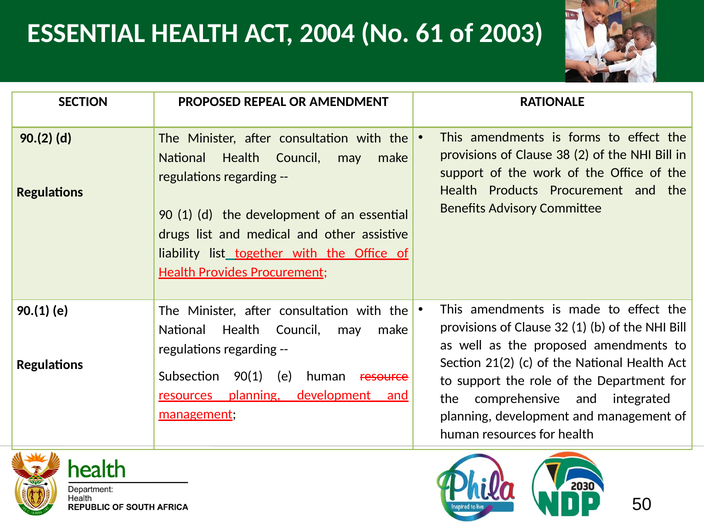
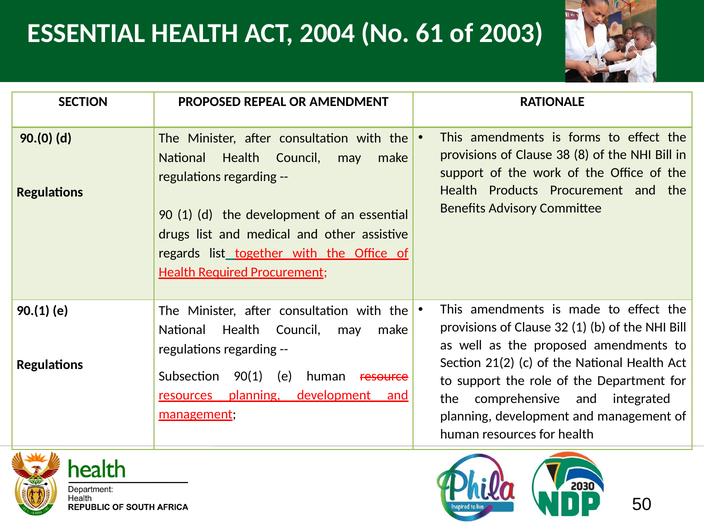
90.(2: 90.(2 -> 90.(0 (36, 138)
2: 2 -> 8 (581, 155)
liability: liability -> regards (179, 253)
Provides: Provides -> Required (223, 272)
